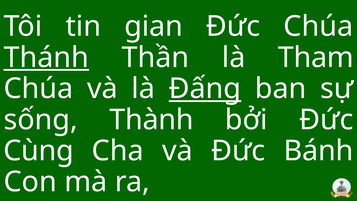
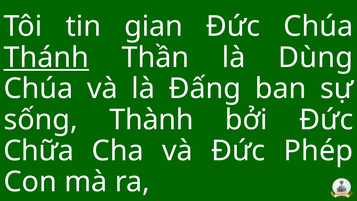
Tham: Tham -> Dùng (316, 58)
Đấng underline: present -> none (205, 89)
Cùng: Cùng -> Chữa (39, 151)
Bánh: Bánh -> Phép (318, 151)
